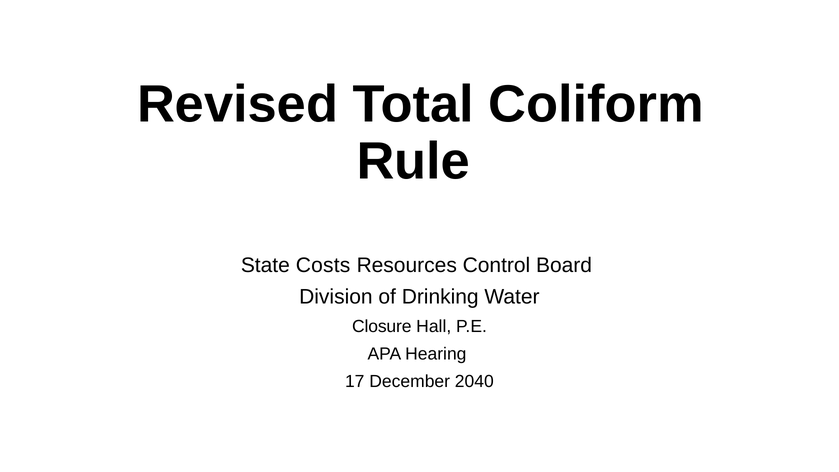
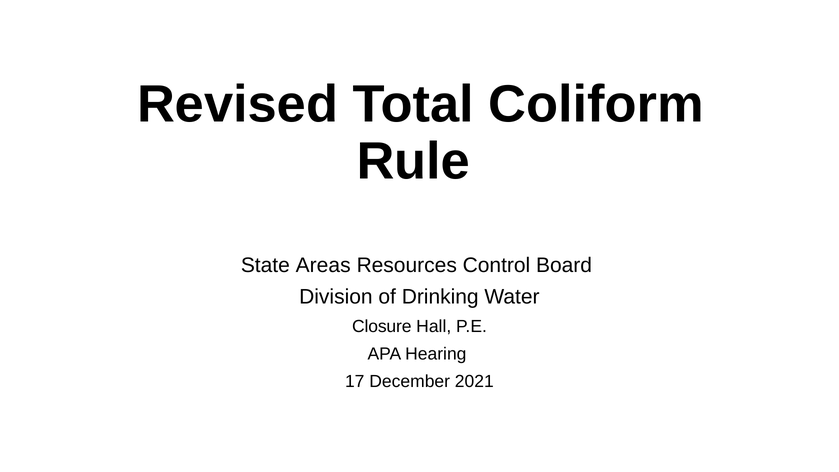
Costs: Costs -> Areas (323, 265)
2040: 2040 -> 2021 (474, 382)
